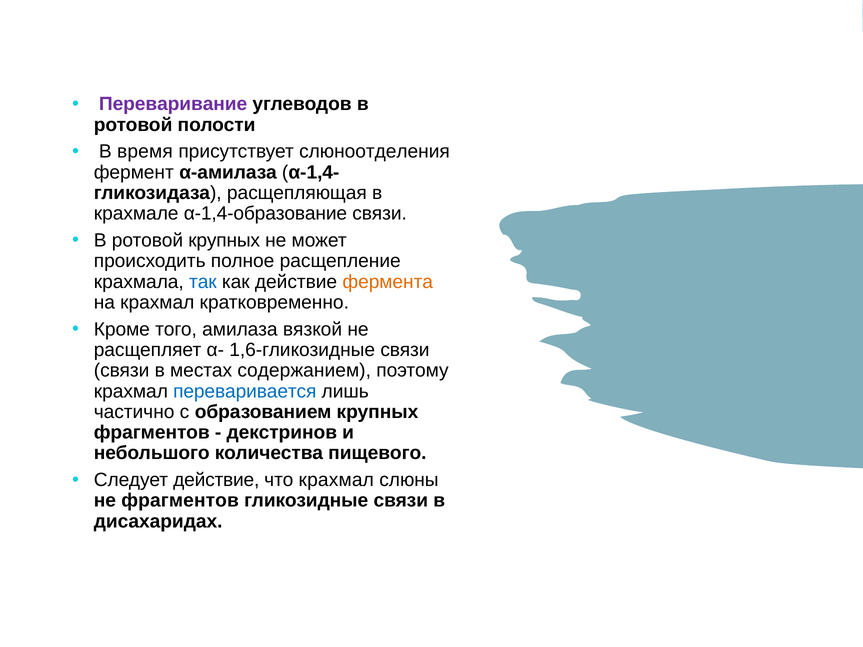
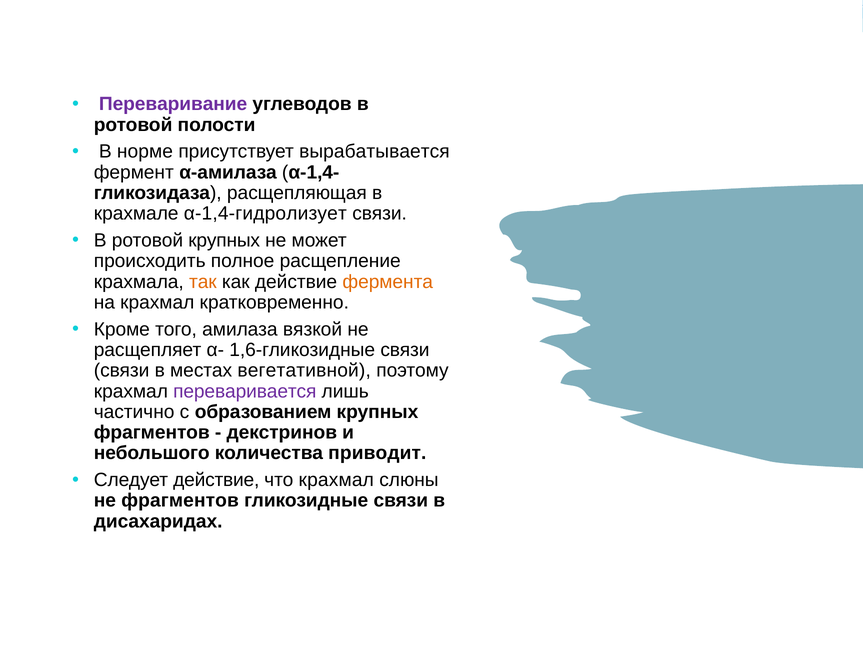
время: время -> норме (145, 152)
слюноотделения: слюноотделения -> вырабатывается (374, 152)
α-1,4-образование: α-1,4-образование -> α-1,4-гидролизует (265, 214)
так colour: blue -> orange (203, 282)
содержанием: содержанием -> вегетативной (304, 371)
переваривается colour: blue -> purple (245, 391)
пищевого: пищевого -> приводит (377, 453)
